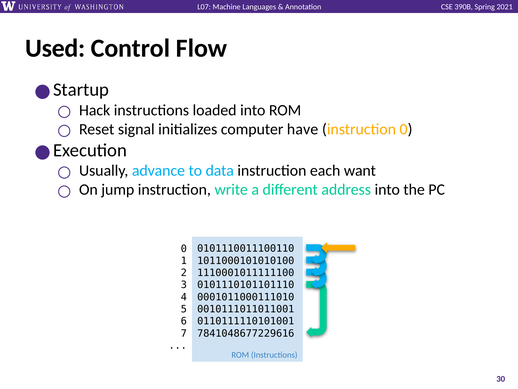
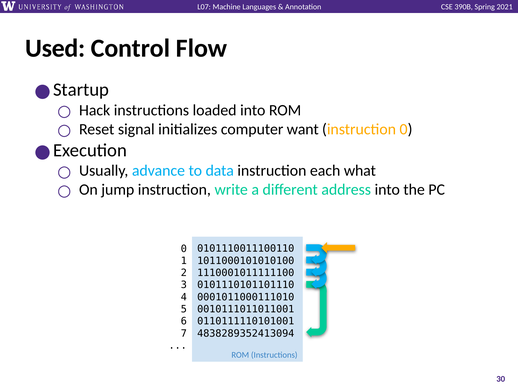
have: have -> want (303, 129)
want: want -> what (360, 171)
7841048677229616: 7841048677229616 -> 4838289352413094 (246, 333)
